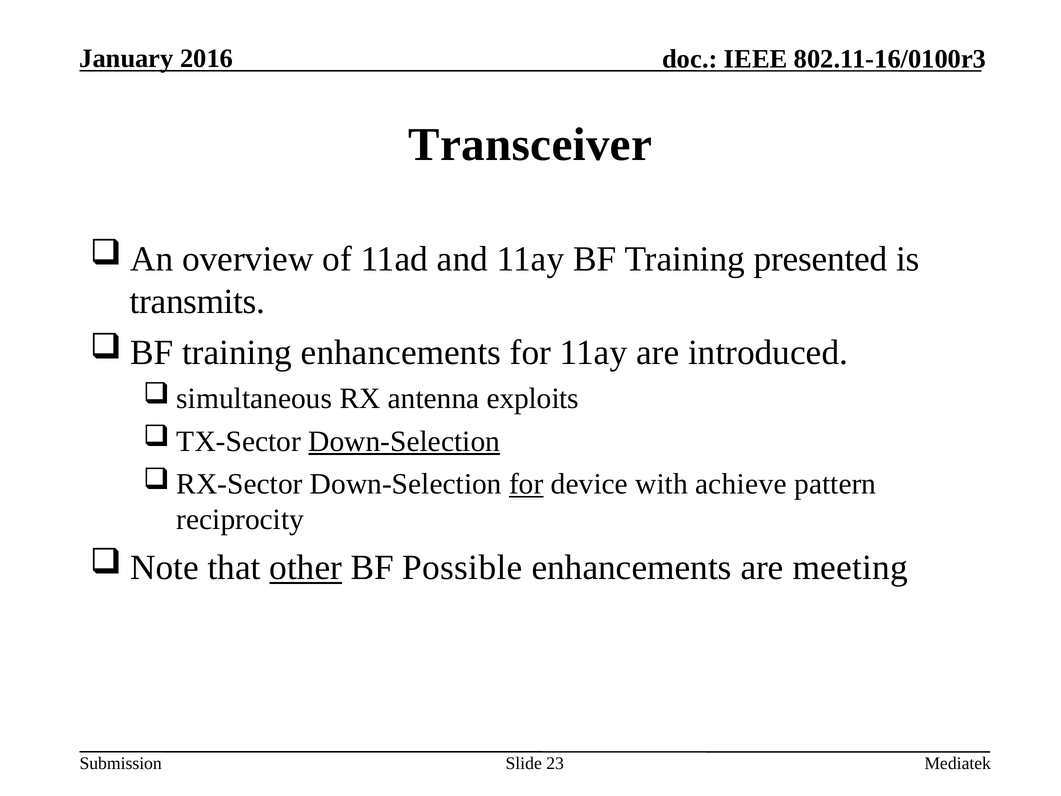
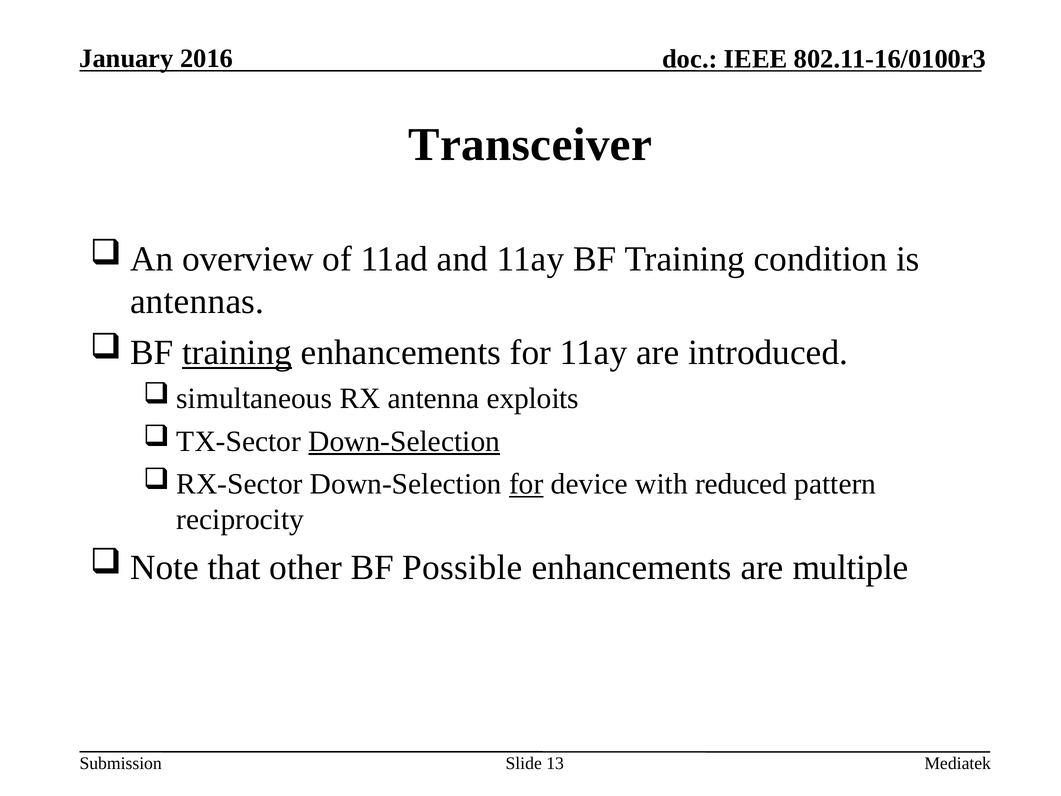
presented: presented -> condition (821, 259)
transmits: transmits -> antennas (197, 301)
training underline: none -> present (237, 353)
achieve: achieve -> reduced (741, 484)
other underline: present -> none (306, 568)
meeting: meeting -> multiple (851, 568)
23: 23 -> 13 (555, 763)
